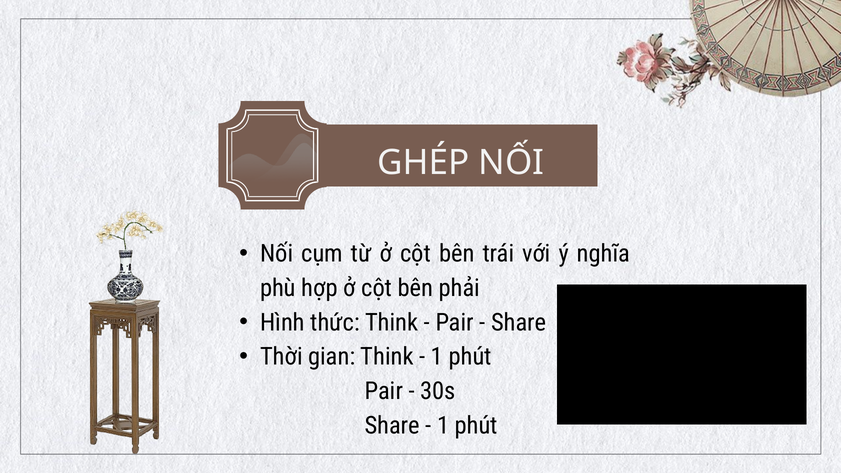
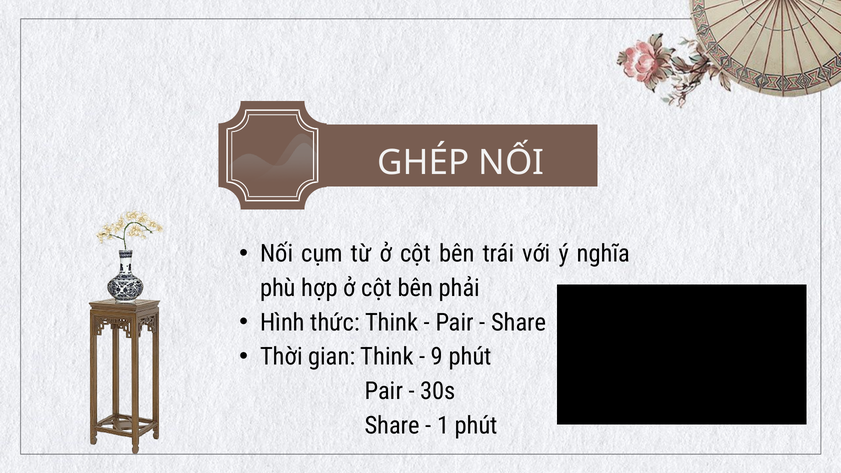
1: 1 -> 9 (437, 357)
